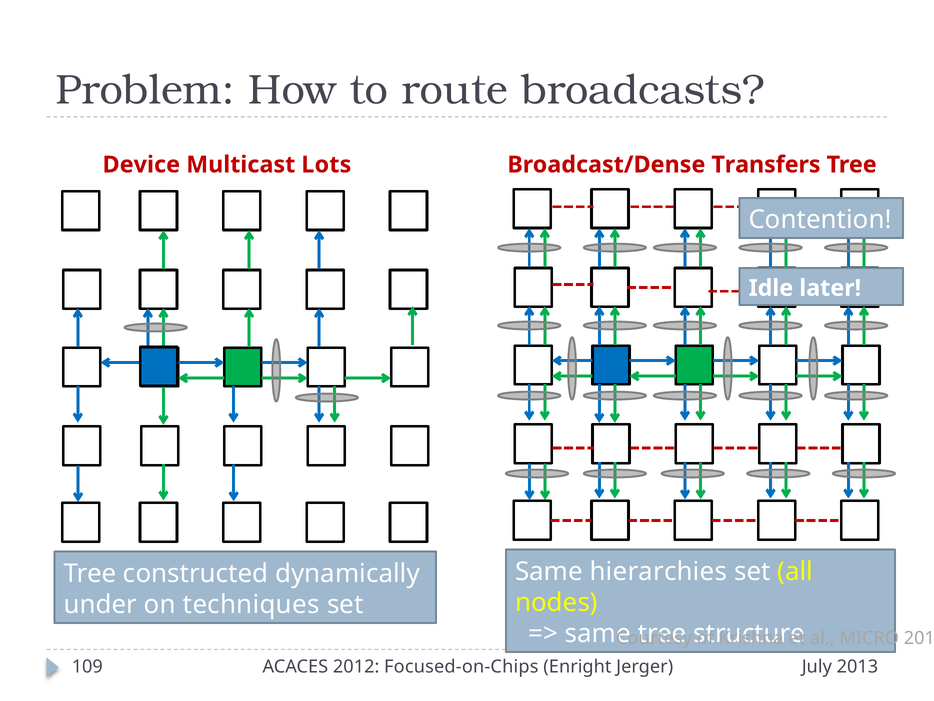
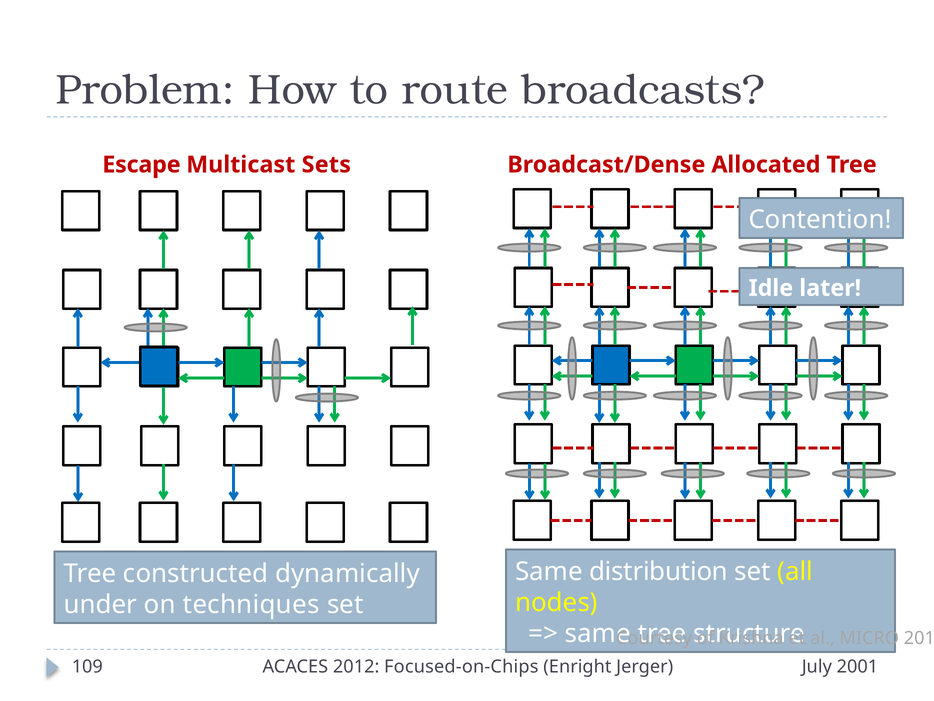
Device: Device -> Escape (141, 165)
Lots: Lots -> Sets (326, 165)
Transfers: Transfers -> Allocated (766, 165)
hierarchies: hierarchies -> distribution (659, 571)
2013: 2013 -> 2001 (857, 666)
